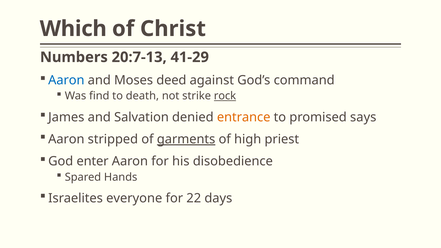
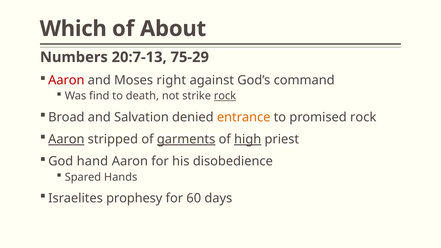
Christ: Christ -> About (173, 29)
41-29: 41-29 -> 75-29 (190, 57)
Aaron colour: blue -> red (66, 80)
deed: deed -> right (171, 80)
James: James -> Broad (66, 117)
promised says: says -> rock (363, 117)
Aaron underline: none -> present (66, 139)
high underline: none -> present (248, 139)
enter: enter -> hand (92, 161)
everyone: everyone -> prophesy (134, 198)
22: 22 -> 60 (194, 198)
